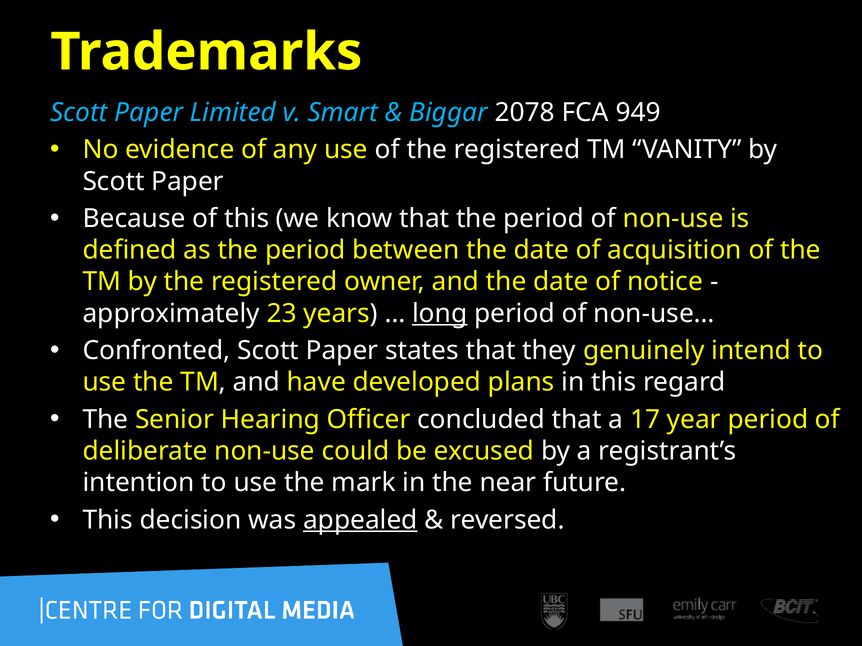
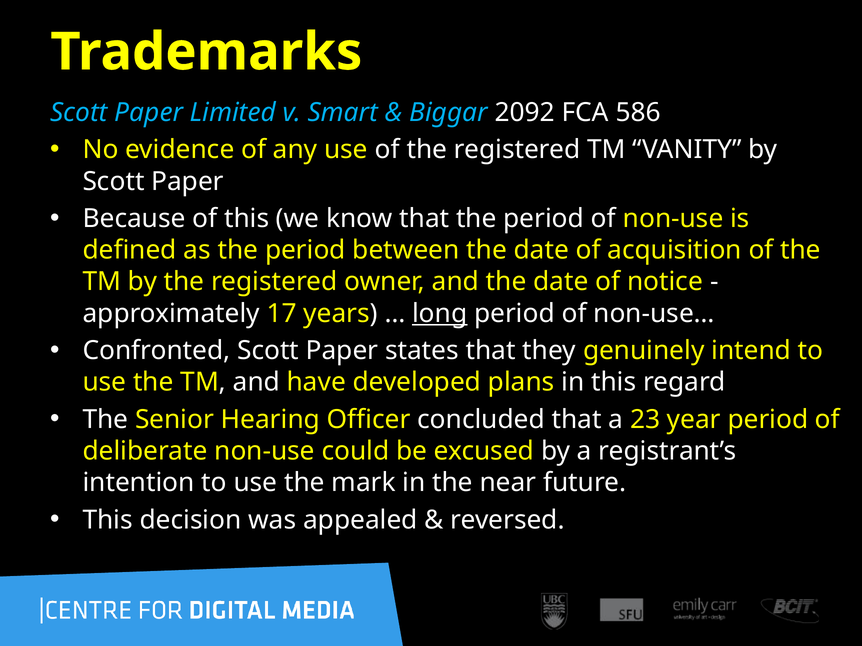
2078: 2078 -> 2092 (525, 113)
949: 949 -> 586 (638, 113)
23: 23 -> 17 (282, 314)
17: 17 -> 23 (645, 420)
appealed underline: present -> none (360, 520)
